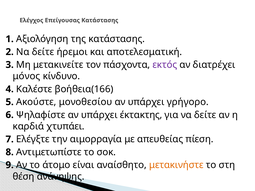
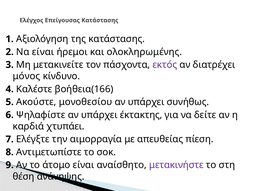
2 Να δείτε: δείτε -> είναι (43, 52)
αποτελεσματική: αποτελεσματική -> ολοκληρωμένης (144, 52)
γρήγορο: γρήγορο -> συνήθως (188, 102)
μετακινήστε colour: orange -> purple (176, 165)
